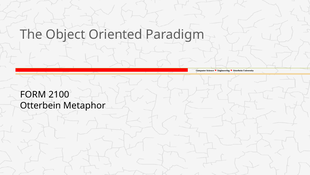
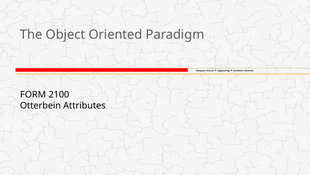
Metaphor: Metaphor -> Attributes (84, 105)
